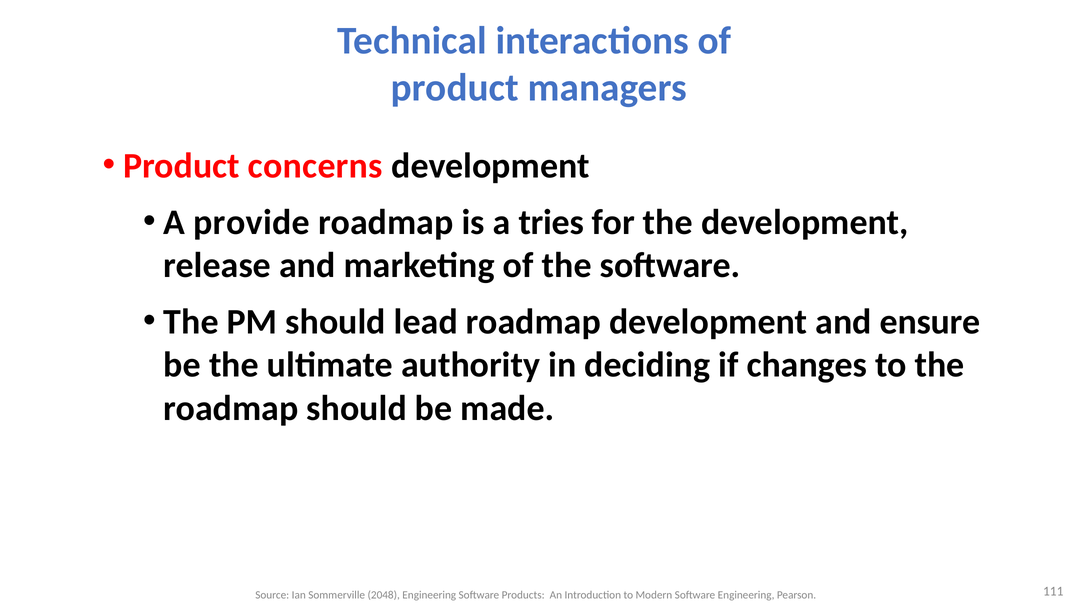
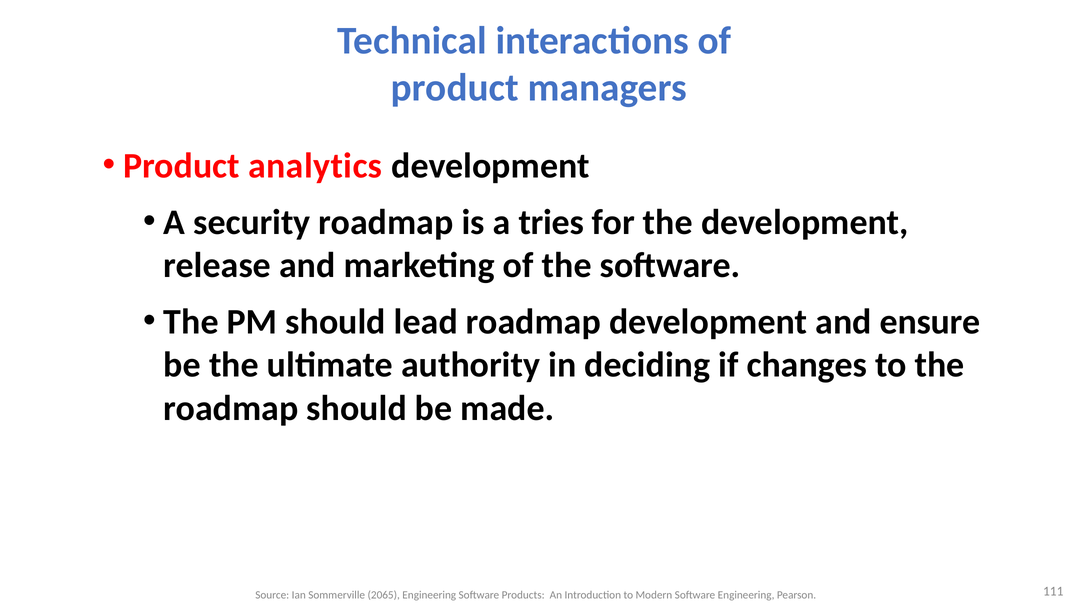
concerns: concerns -> analytics (315, 166)
provide: provide -> security (252, 222)
2048: 2048 -> 2065 (384, 596)
